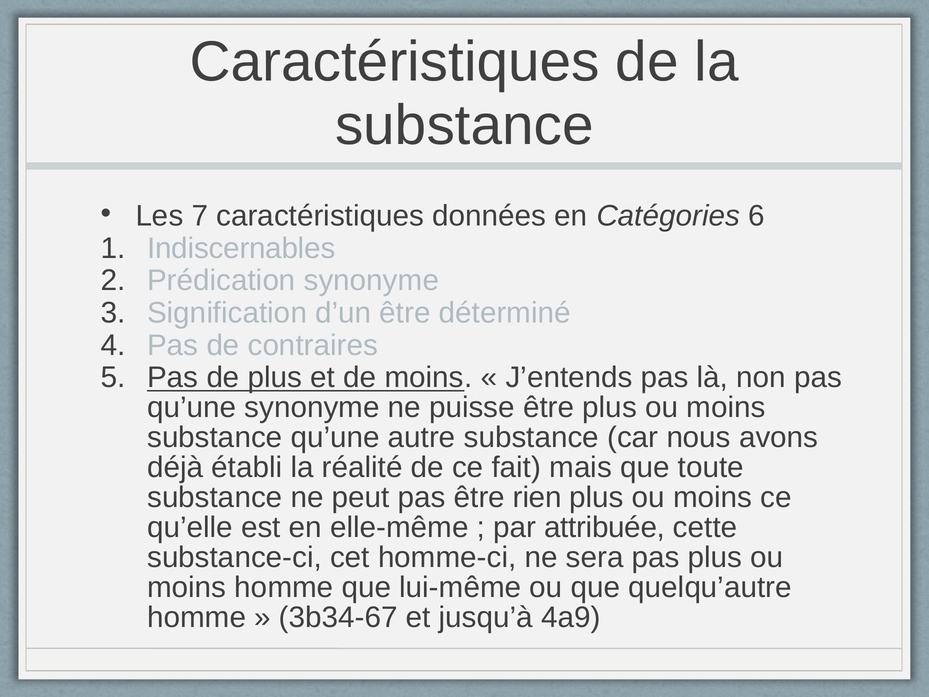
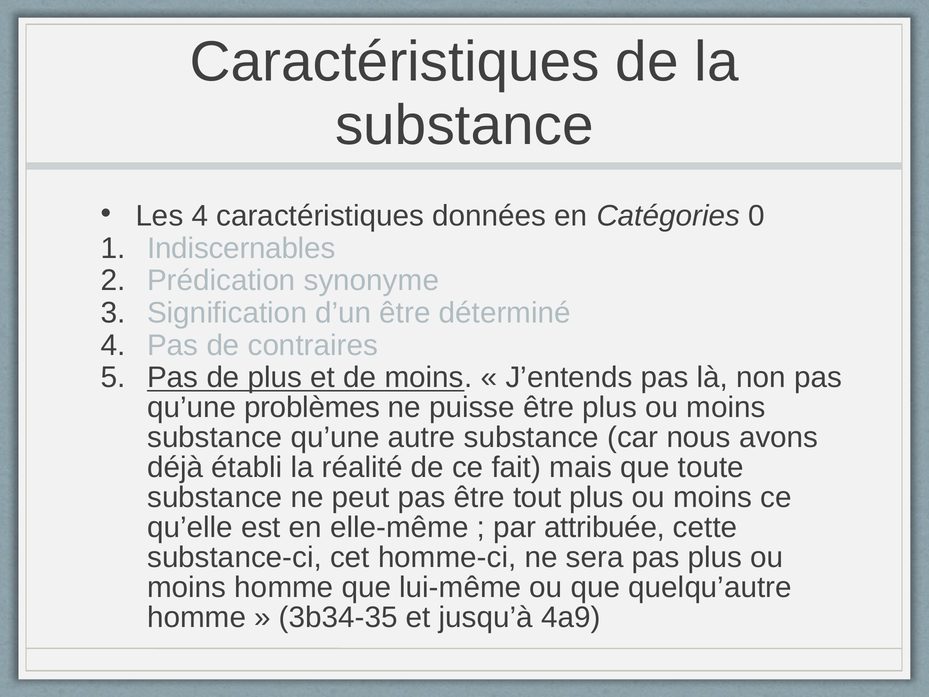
Les 7: 7 -> 4 (200, 216)
6: 6 -> 0 (757, 216)
qu’une synonyme: synonyme -> problèmes (312, 407)
rien: rien -> tout (537, 497)
3b34-67: 3b34-67 -> 3b34-35 (338, 617)
